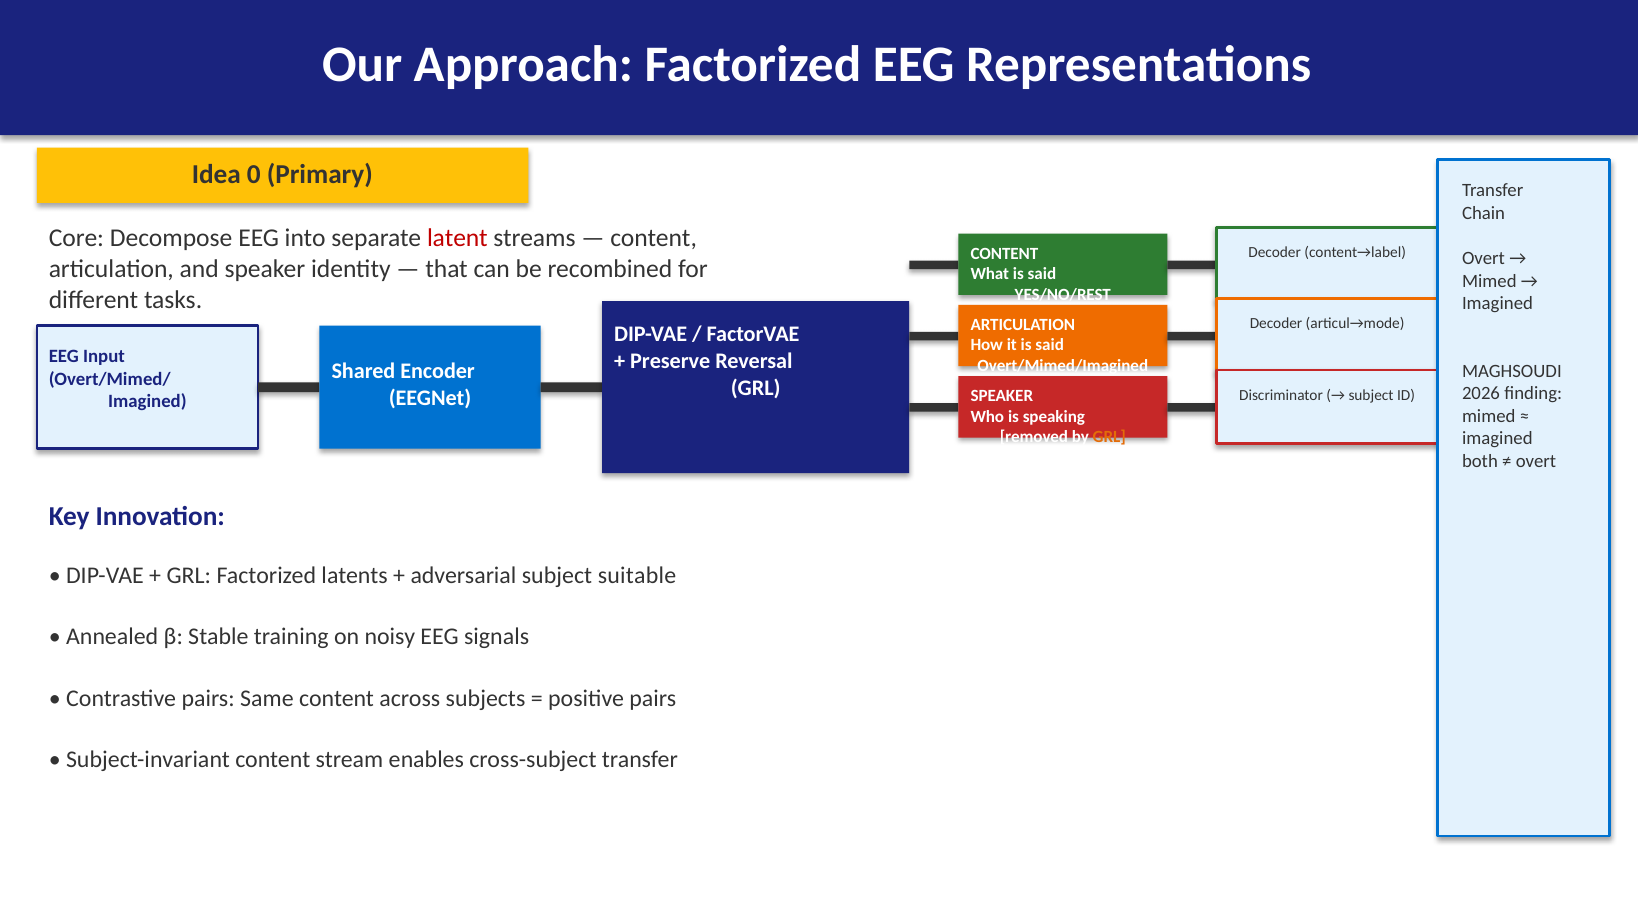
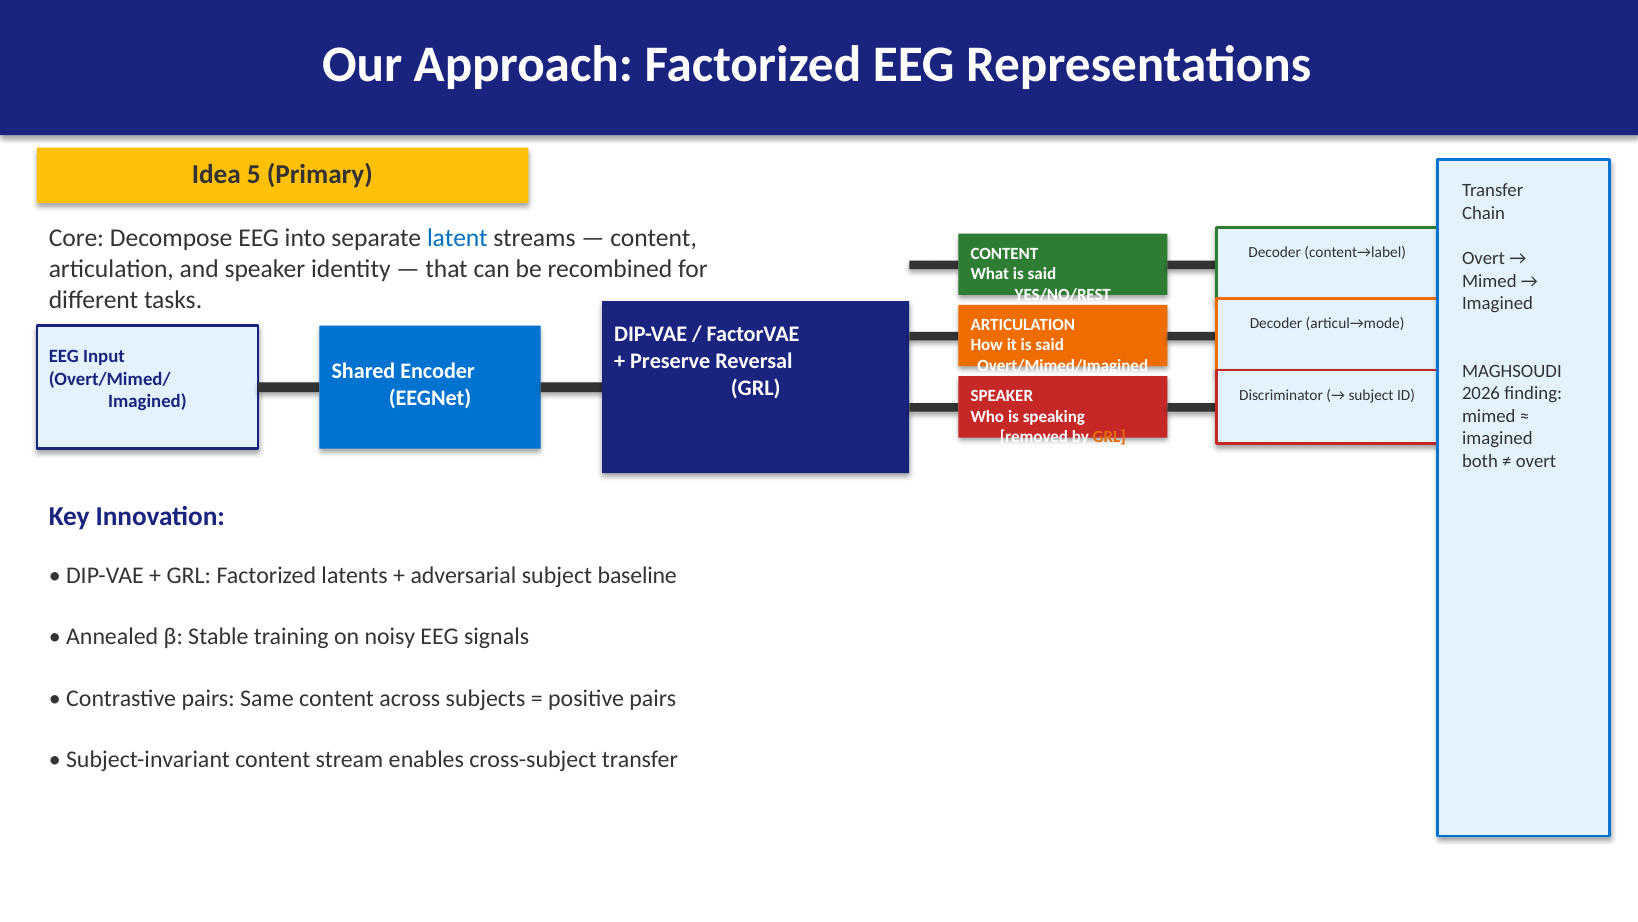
0: 0 -> 5 (254, 174)
latent colour: red -> blue (457, 238)
suitable: suitable -> baseline (637, 575)
